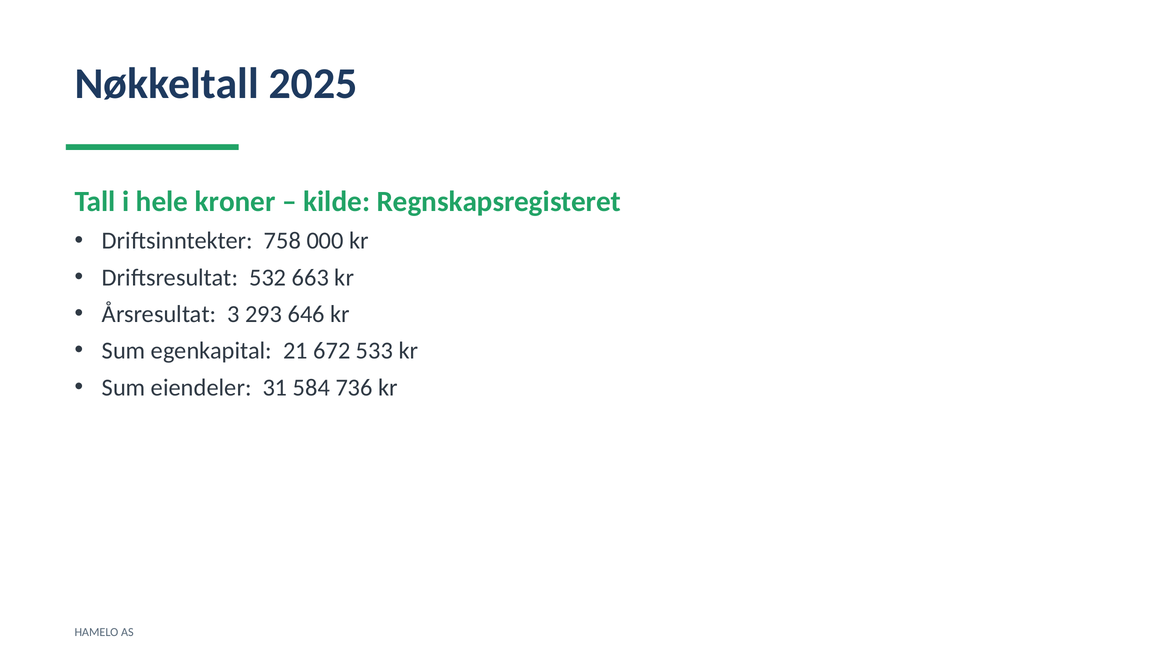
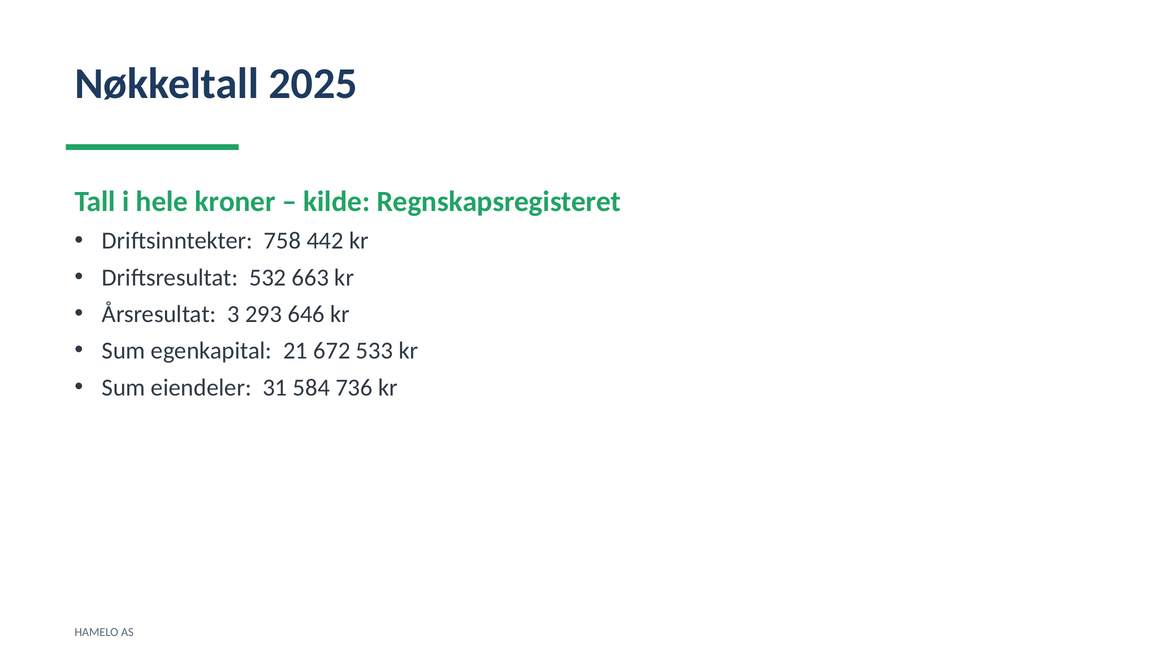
000: 000 -> 442 (325, 241)
